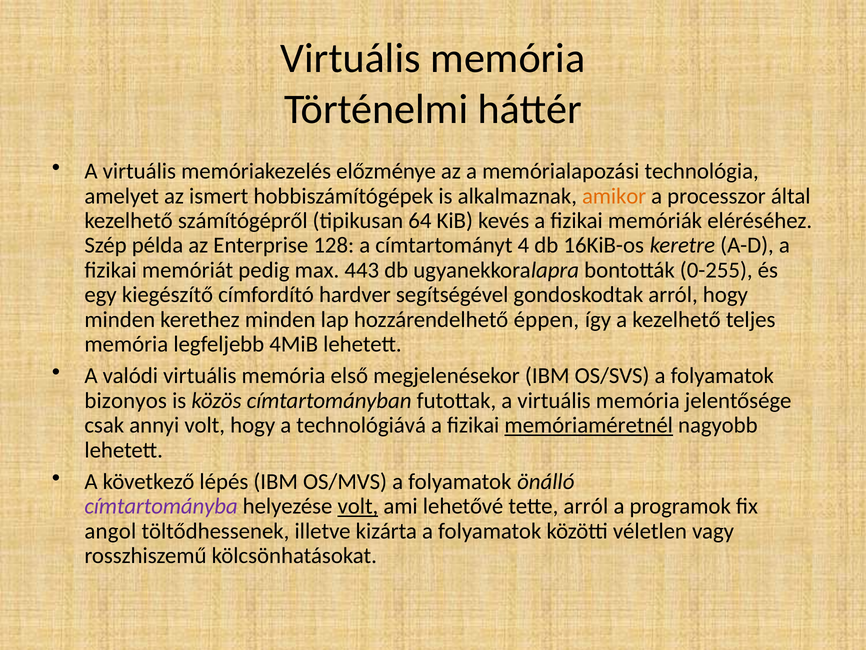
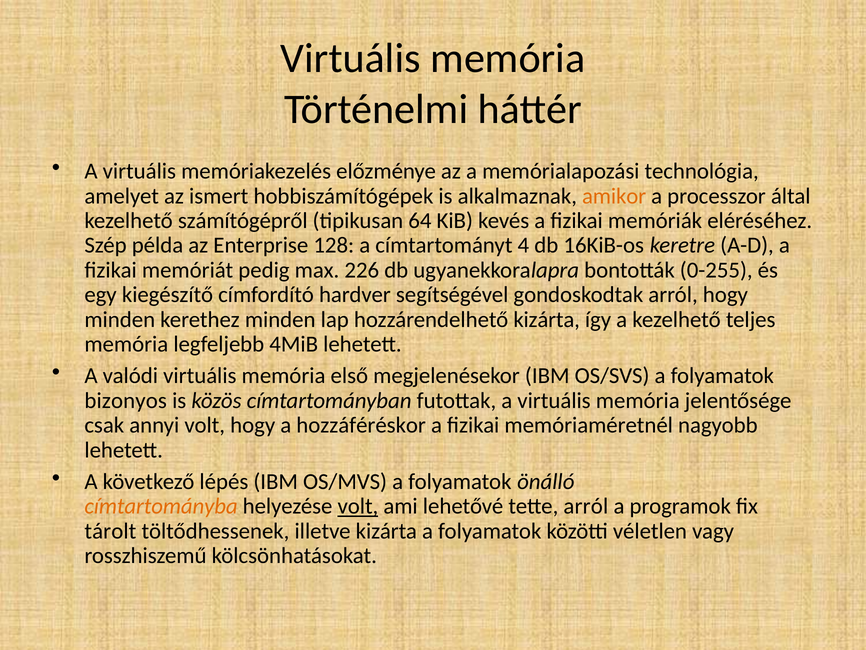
443: 443 -> 226 (362, 270)
hozzárendelhető éppen: éppen -> kizárta (547, 319)
technológiává: technológiává -> hozzáféréskor (361, 425)
memóriaméretnél underline: present -> none (589, 425)
címtartományba colour: purple -> orange (161, 506)
angol: angol -> tárolt (110, 531)
